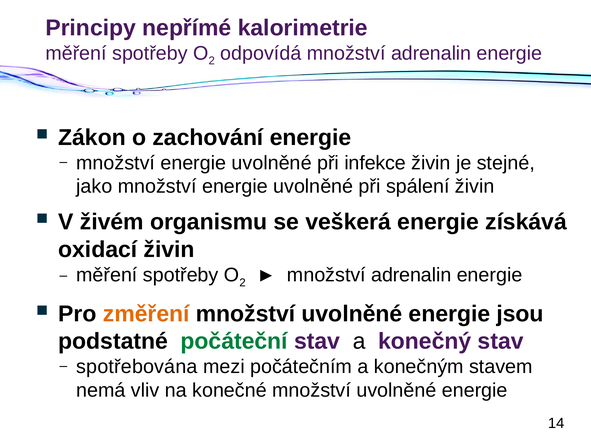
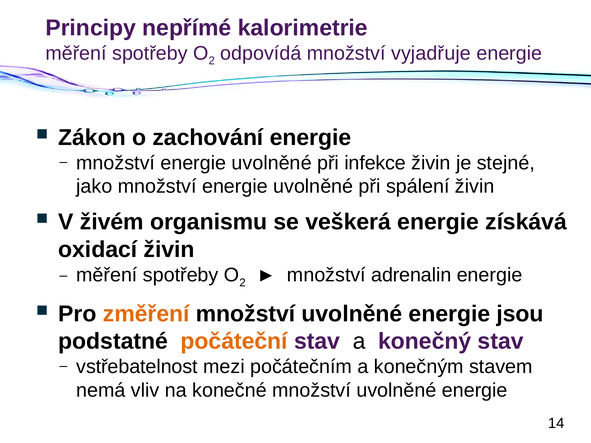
odpovídá množství adrenalin: adrenalin -> vyjadřuje (431, 53)
počáteční colour: green -> orange (234, 342)
spotřebována: spotřebována -> vstřebatelnost (137, 367)
